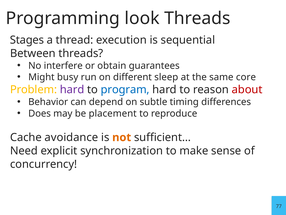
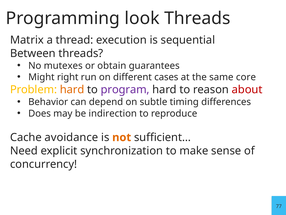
Stages: Stages -> Matrix (27, 40)
interfere: interfere -> mutexes (63, 66)
busy: busy -> right (68, 77)
sleep: sleep -> cases (166, 77)
hard colour: purple -> orange (72, 89)
program colour: blue -> purple (125, 89)
placement: placement -> indirection (113, 113)
